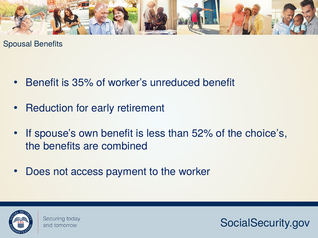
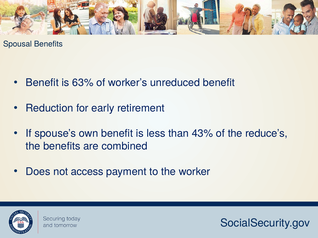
35%: 35% -> 63% (83, 83)
52%: 52% -> 43% (202, 134)
choice’s: choice’s -> reduce’s (266, 134)
